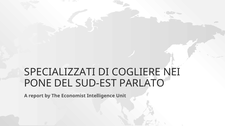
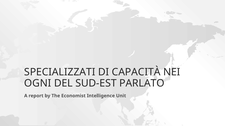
COGLIERE: COGLIERE -> CAPACITÀ (136, 72)
PONE: PONE -> OGNI (38, 84)
